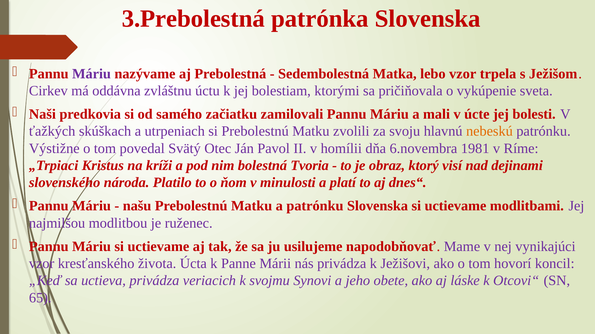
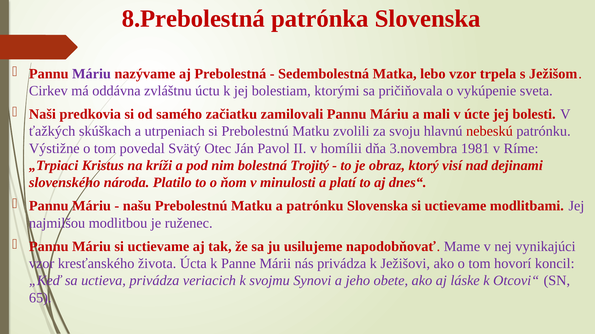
3.Prebolestná: 3.Prebolestná -> 8.Prebolestná (193, 19)
nebeskú colour: orange -> red (489, 132)
6.novembra: 6.novembra -> 3.novembra (423, 149)
Tvoria: Tvoria -> Trojitý (310, 166)
